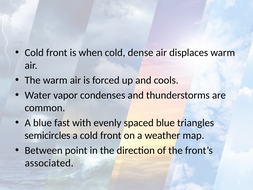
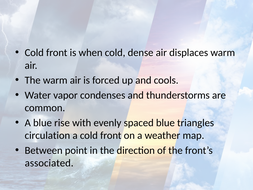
fast: fast -> rise (62, 123)
semicircles: semicircles -> circulation (47, 135)
